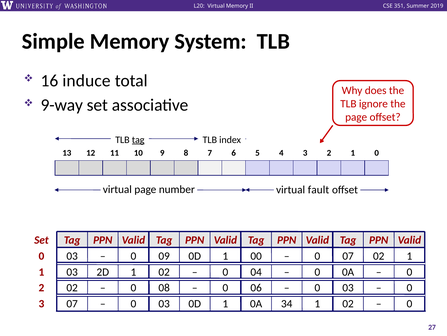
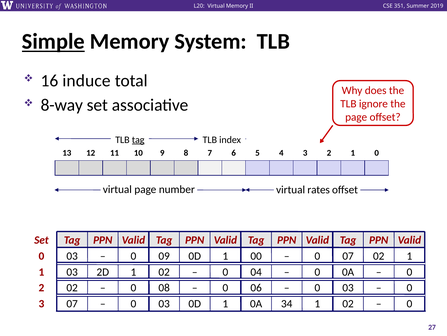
Simple underline: none -> present (53, 41)
9-way: 9-way -> 8-way (62, 105)
fault: fault -> rates (319, 189)
